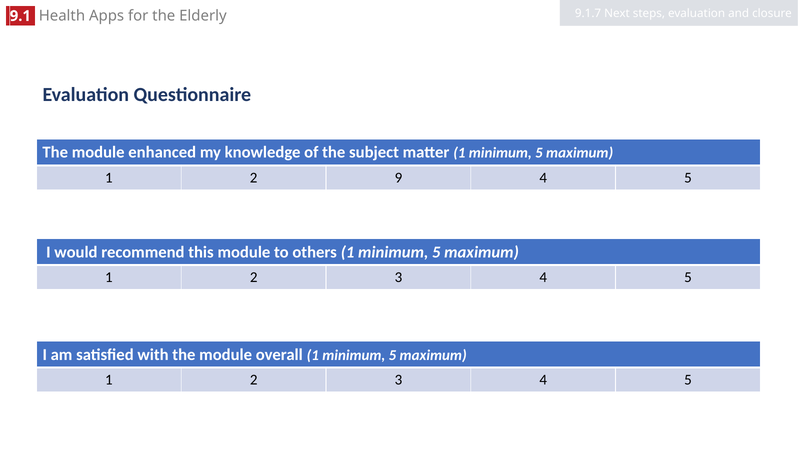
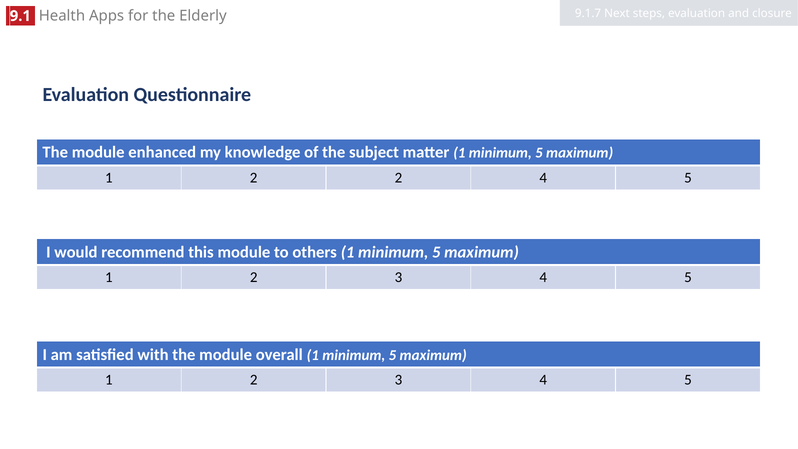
2 9: 9 -> 2 (398, 178)
